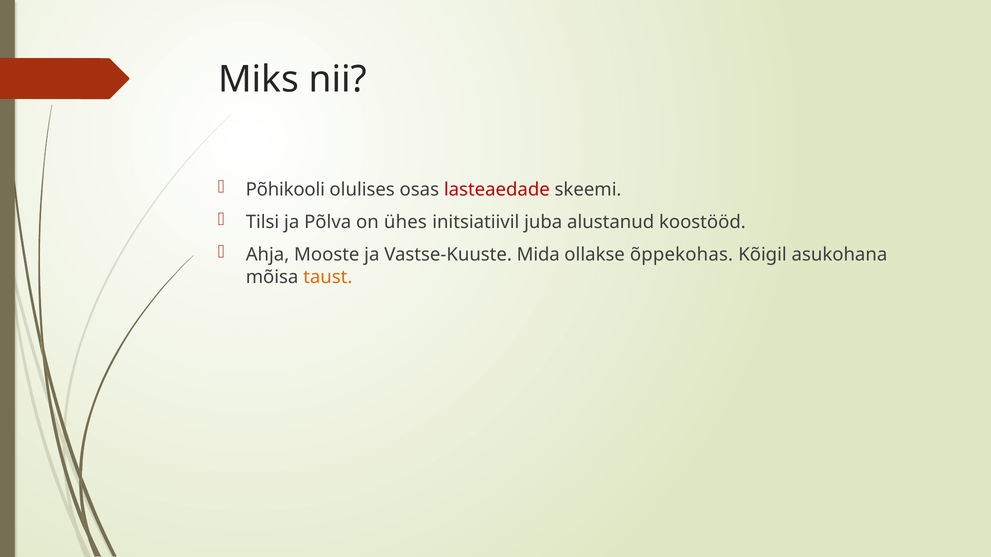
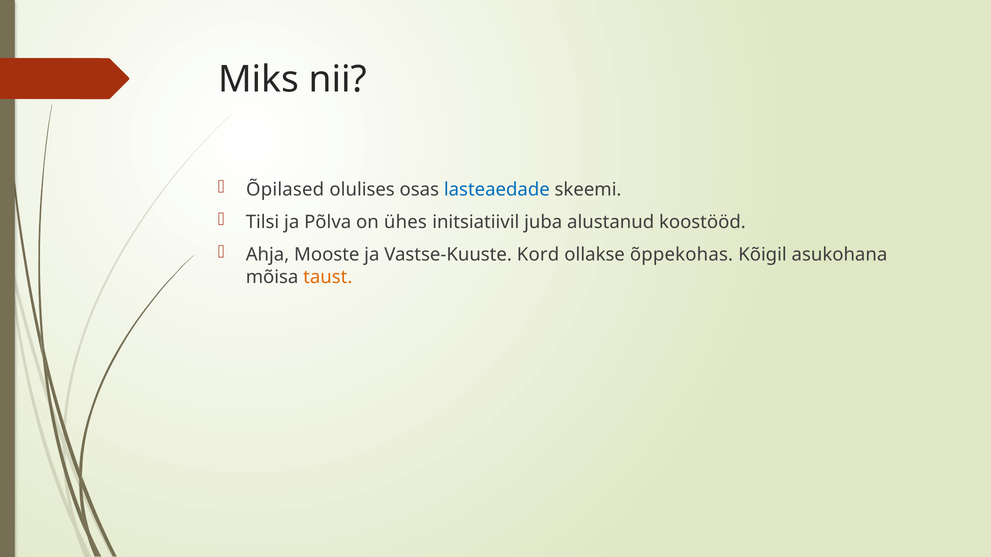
Põhikooli: Põhikooli -> Õpilased (285, 190)
lasteaedade colour: red -> blue (497, 190)
Mida: Mida -> Kord (538, 255)
